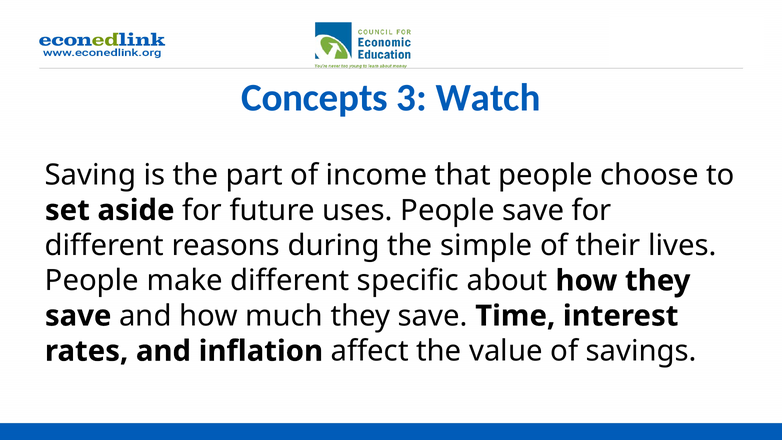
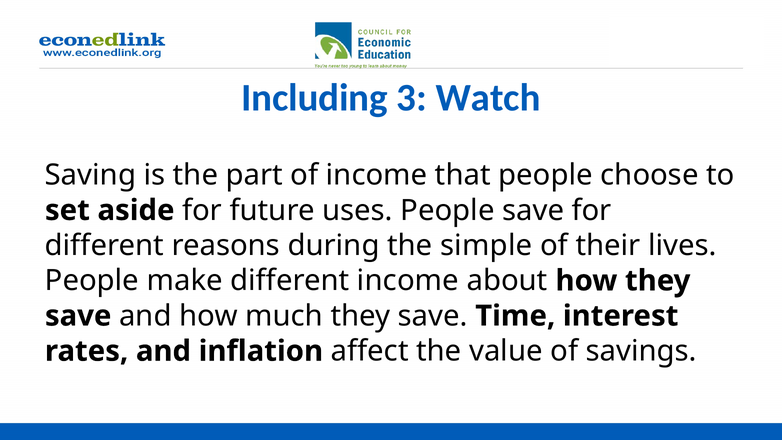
Concepts: Concepts -> Including (314, 98)
different specific: specific -> income (408, 281)
